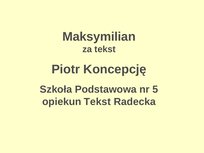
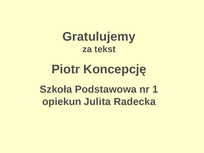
Maksymilian: Maksymilian -> Gratulujemy (99, 37)
5: 5 -> 1 (155, 89)
opiekun Tekst: Tekst -> Julita (97, 102)
